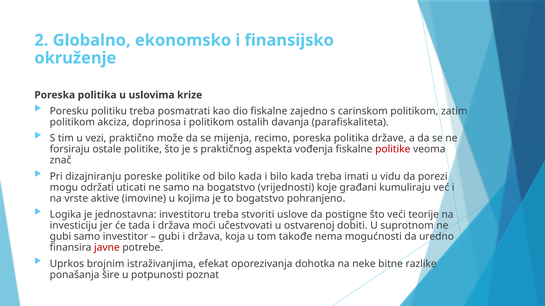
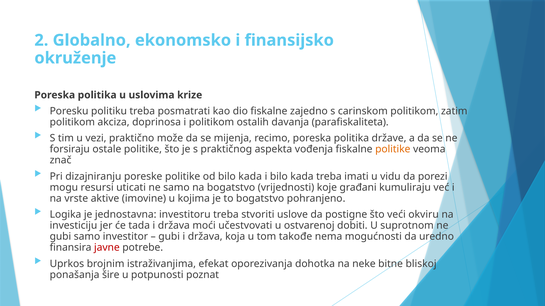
politike colour: red -> orange (393, 150)
održati: održati -> resursi (97, 188)
teorije: teorije -> okviru (424, 215)
razlike: razlike -> bliskoj (421, 264)
